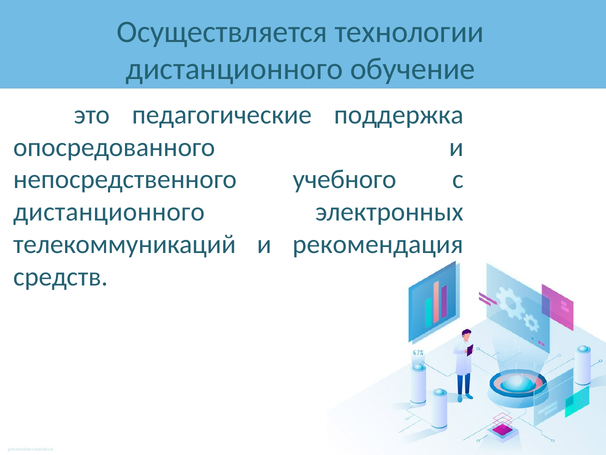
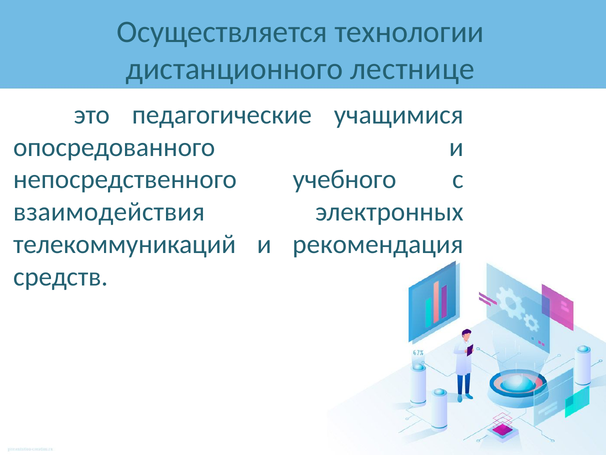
обучение: обучение -> лестнице (412, 69)
поддержка: поддержка -> учащимися (399, 115)
дистанционного: дистанционного -> взаимодействия (109, 212)
